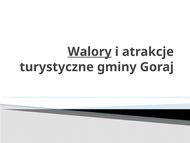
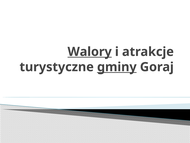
gminy underline: none -> present (117, 67)
